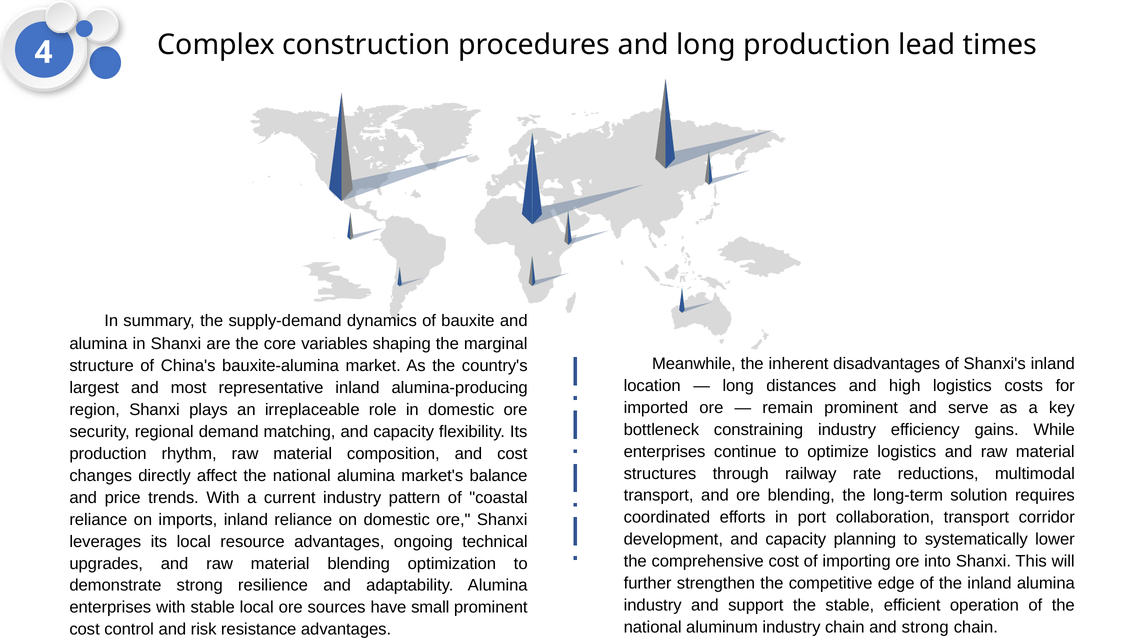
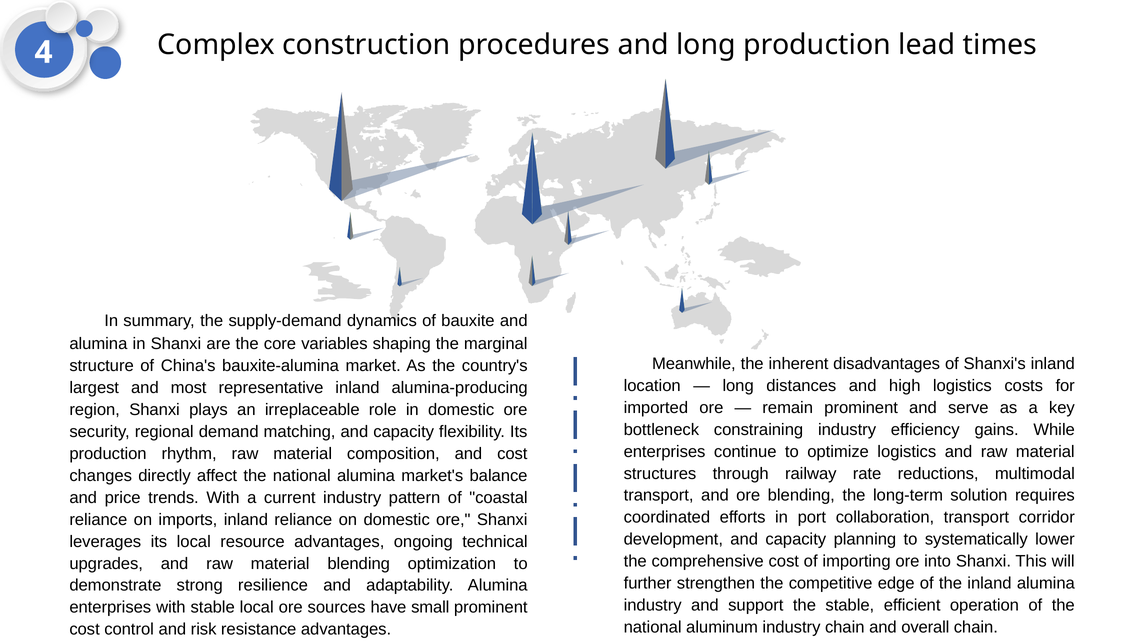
and strong: strong -> overall (925, 627)
